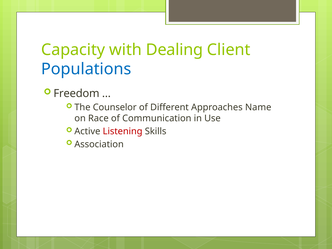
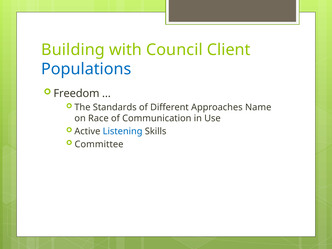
Capacity: Capacity -> Building (73, 50)
Dealing: Dealing -> Council (174, 50)
Counselor: Counselor -> Standards (115, 107)
Listening colour: red -> blue (123, 131)
Association: Association -> Committee (99, 144)
